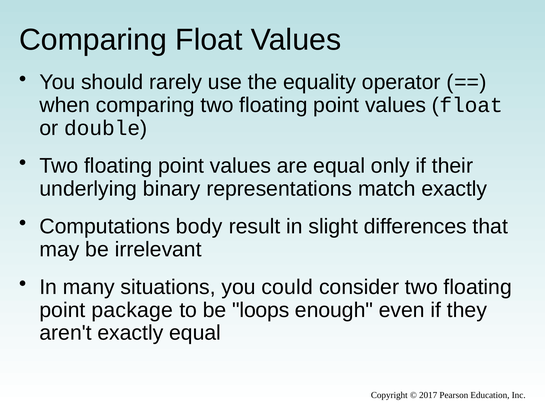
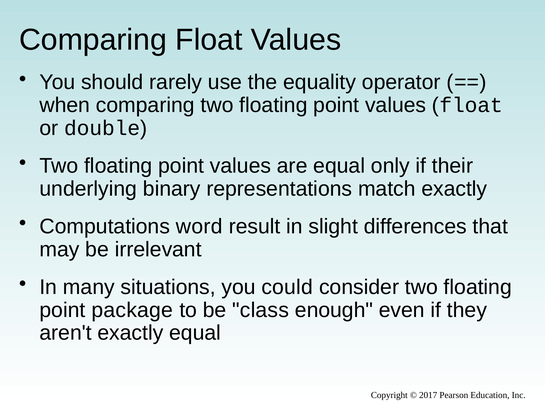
body: body -> word (199, 226)
loops: loops -> class (261, 310)
